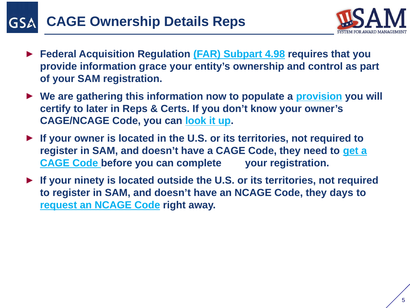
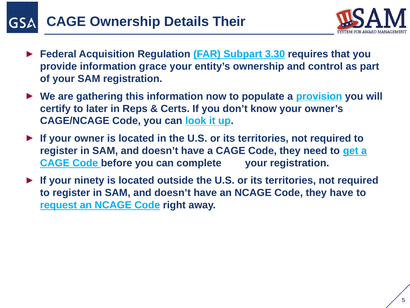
Details Reps: Reps -> Their (229, 21)
4.98: 4.98 -> 3.30 (275, 54)
they days: days -> have (341, 193)
